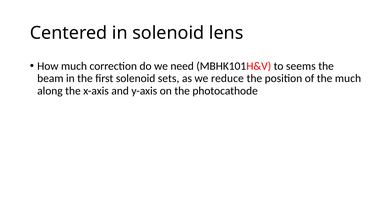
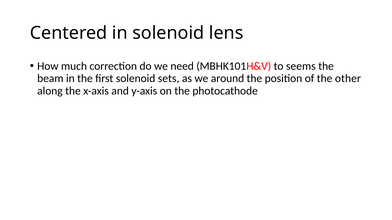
reduce: reduce -> around (227, 79)
the much: much -> other (348, 79)
